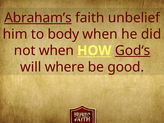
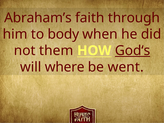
Abraham’s underline: present -> none (38, 18)
unbelief: unbelief -> through (134, 18)
not when: when -> them (56, 51)
good: good -> went (126, 67)
